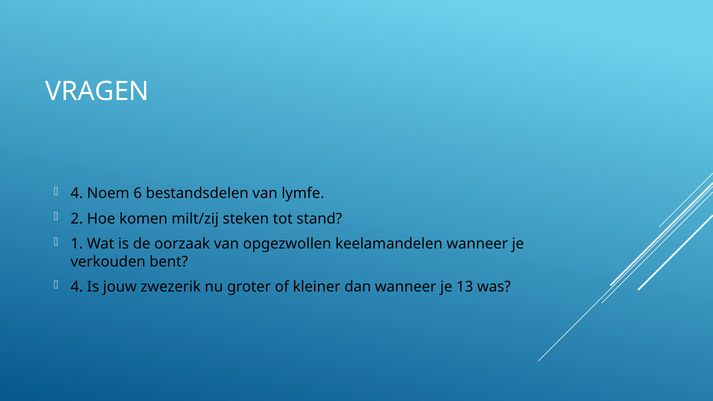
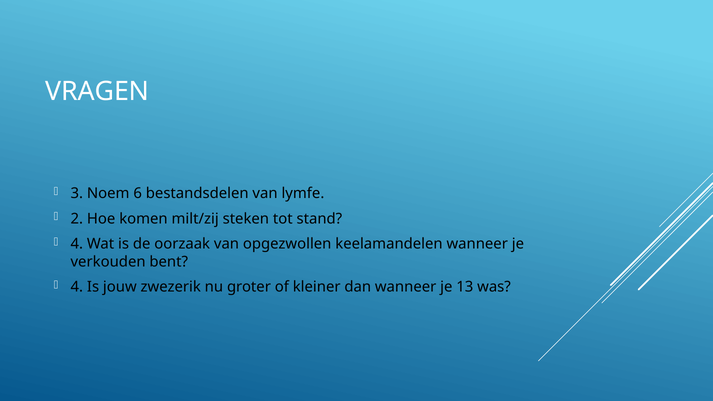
4: 4 -> 3 (77, 193)
1: 1 -> 4 (77, 244)
